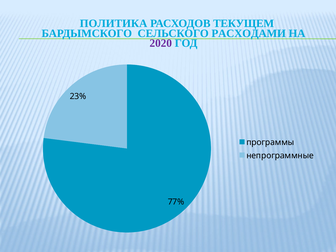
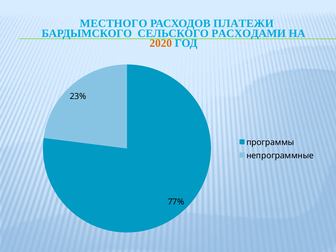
ПОЛИТИКА: ПОЛИТИКА -> МЕСТНОГО (114, 23)
ТЕКУЩЕМ: ТЕКУЩЕМ -> ПЛАТЕЖИ (243, 23)
2020 colour: purple -> orange (161, 43)
